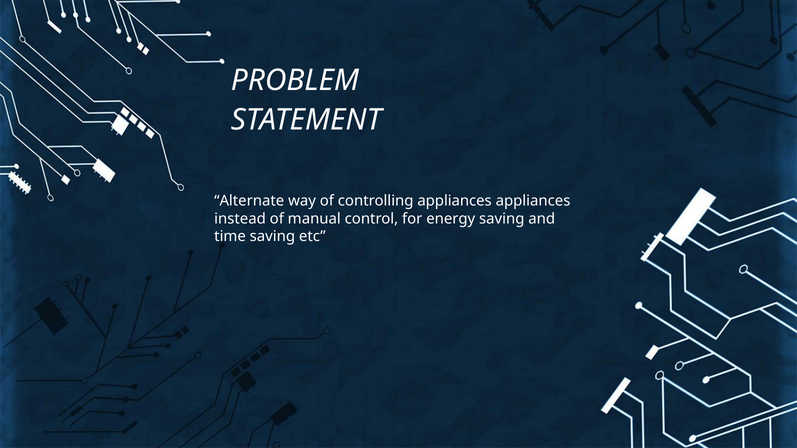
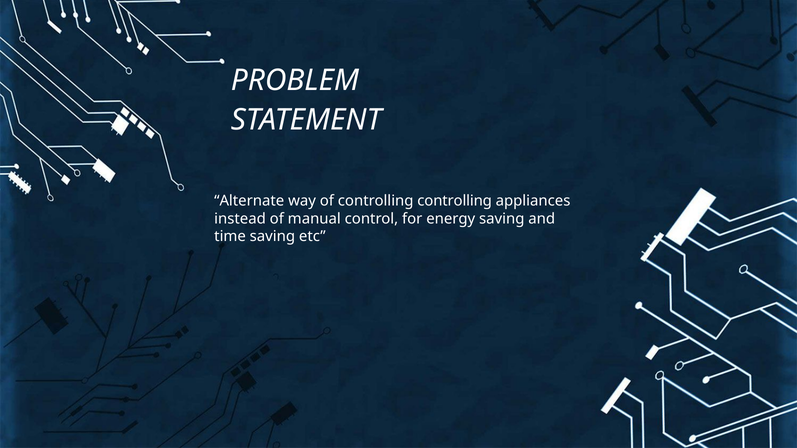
controlling appliances: appliances -> controlling (455, 201)
